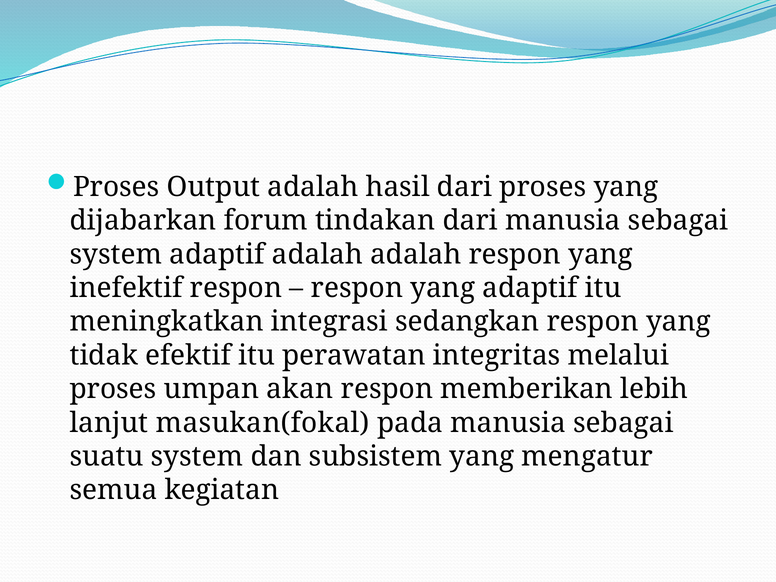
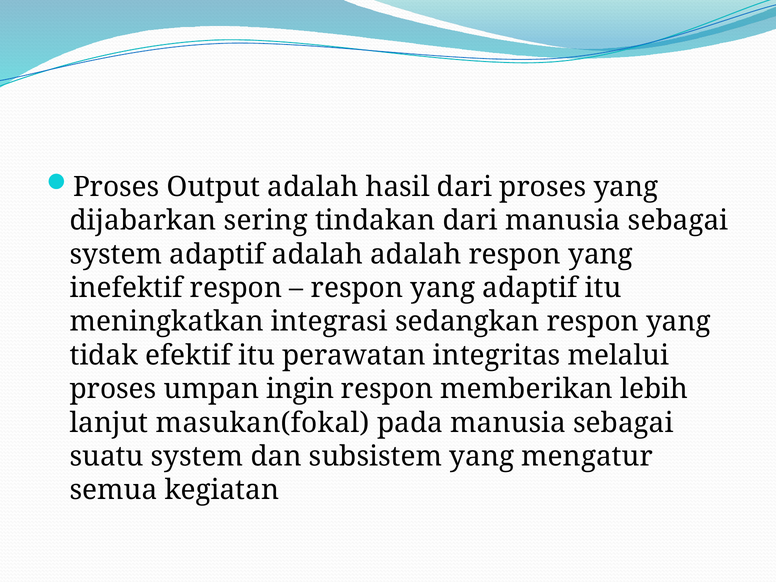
forum: forum -> sering (266, 221)
akan: akan -> ingin (300, 389)
